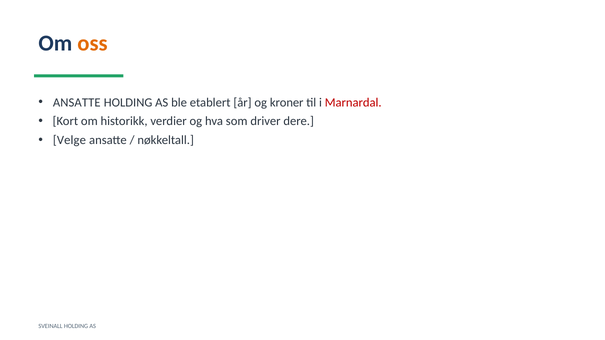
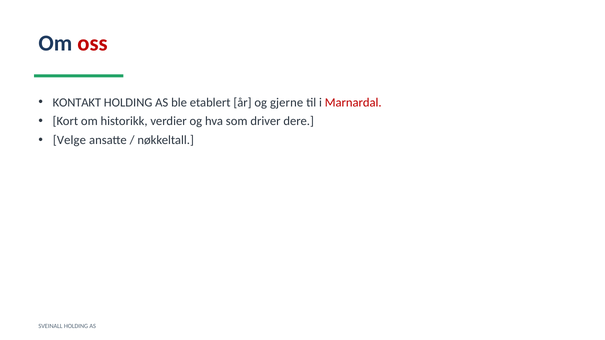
oss colour: orange -> red (92, 43)
ANSATTE: ANSATTE -> KONTAKT (77, 102)
kroner: kroner -> gjerne (287, 102)
